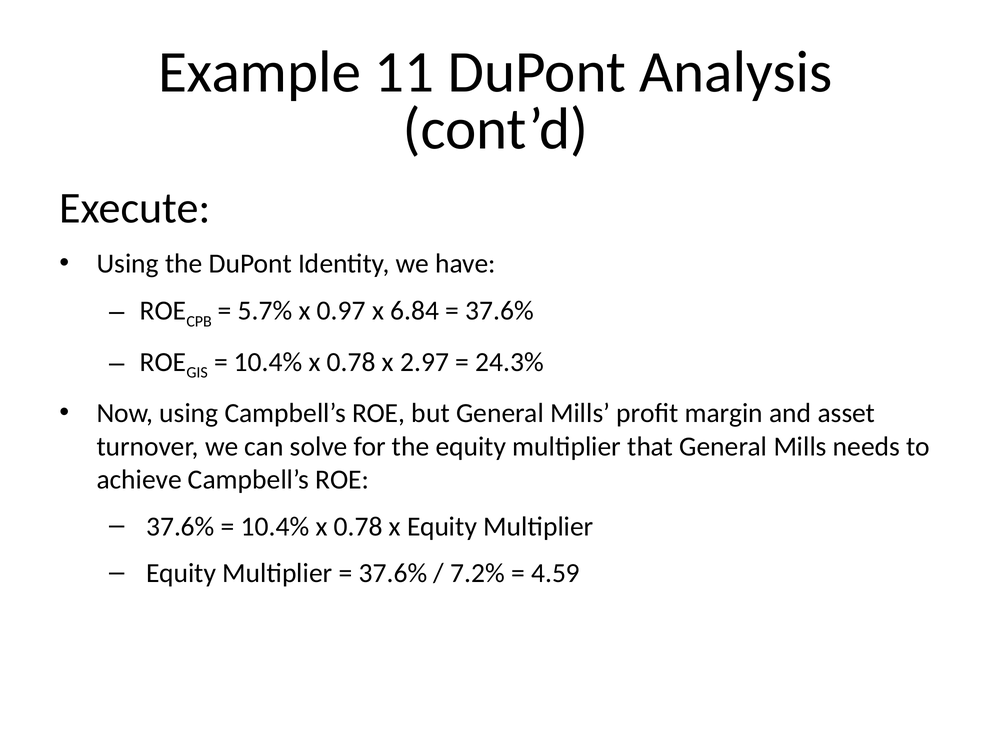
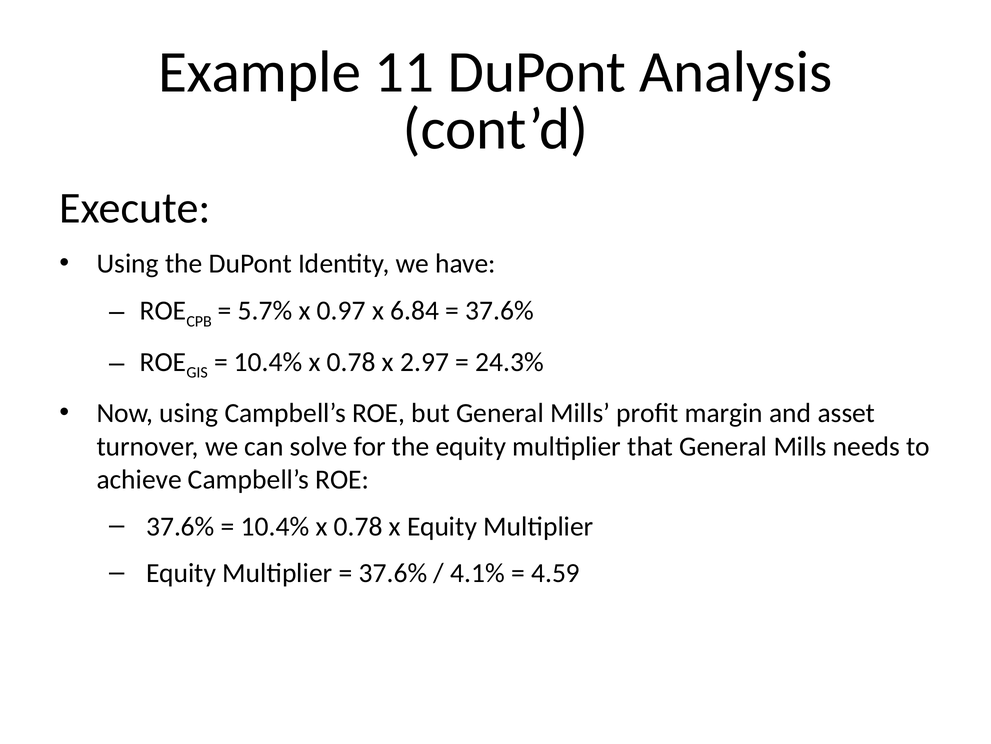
7.2%: 7.2% -> 4.1% (478, 573)
